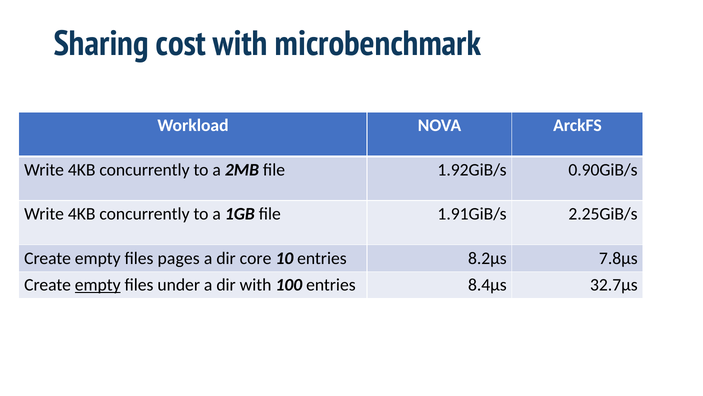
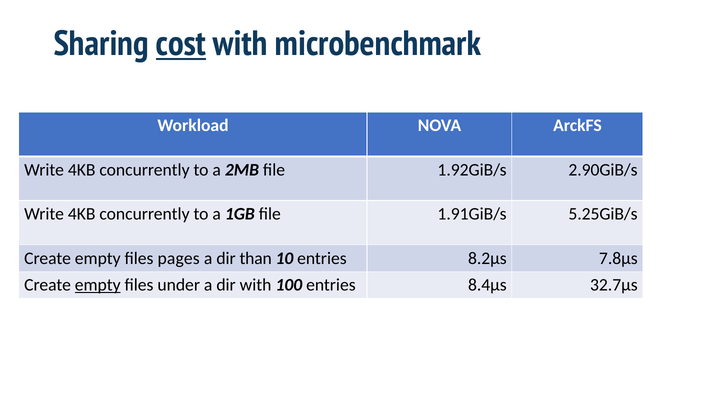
cost underline: none -> present (181, 44)
0.90GiB/s: 0.90GiB/s -> 2.90GiB/s (603, 170)
2.25GiB/s: 2.25GiB/s -> 5.25GiB/s (603, 214)
core: core -> than (256, 258)
